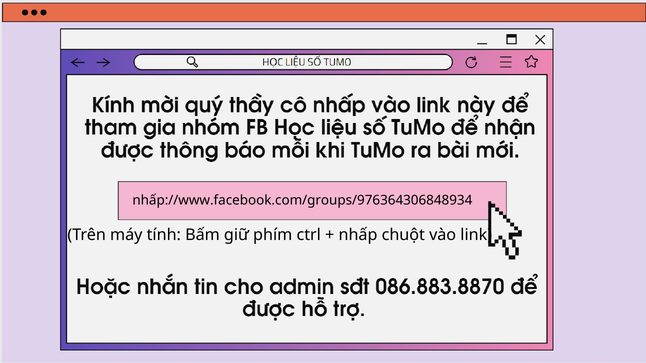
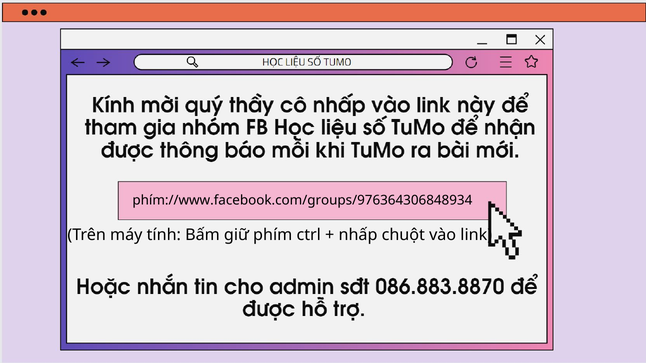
nhấp://www.facebook.com/groups/976364306848934: nhấp://www.facebook.com/groups/976364306848934 -> phím://www.facebook.com/groups/976364306848934 (302, 200)
